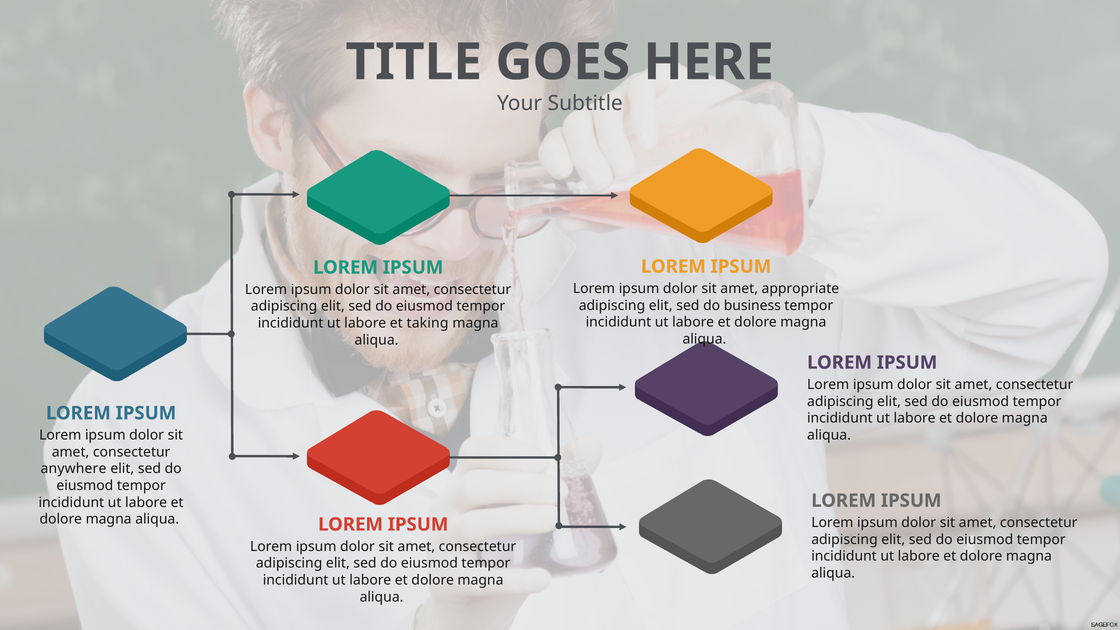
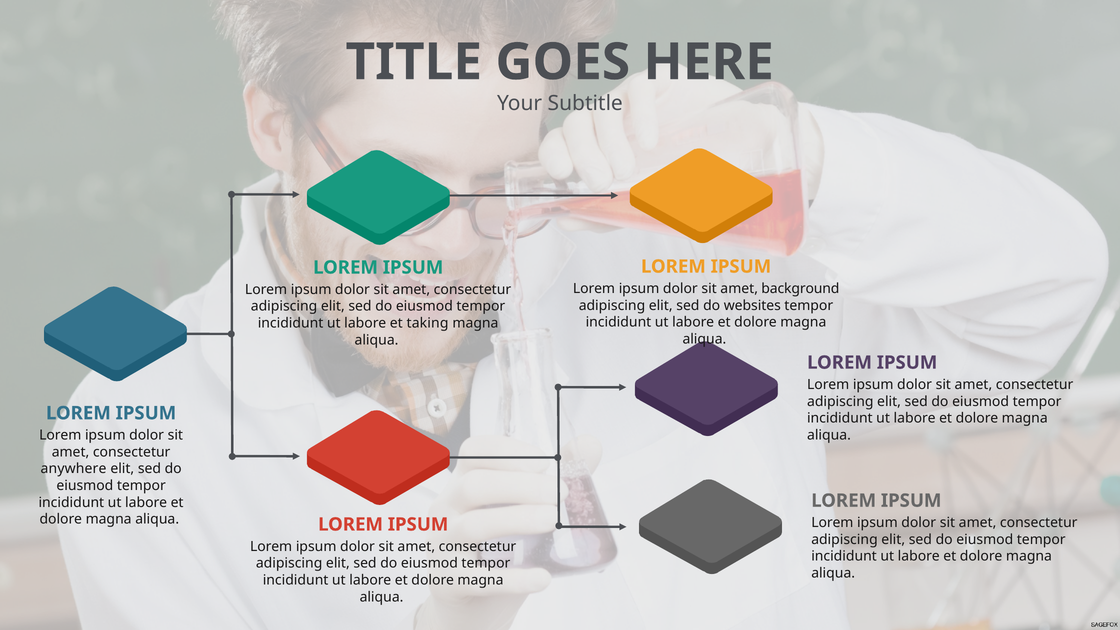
appropriate: appropriate -> background (800, 289)
business: business -> websites (752, 305)
